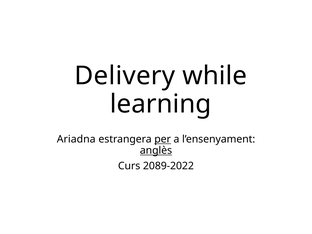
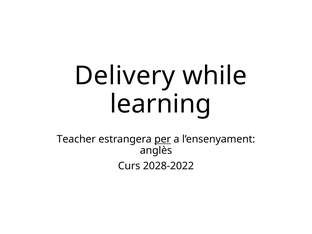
Ariadna: Ariadna -> Teacher (76, 139)
anglès underline: present -> none (156, 150)
2089-2022: 2089-2022 -> 2028-2022 (168, 166)
